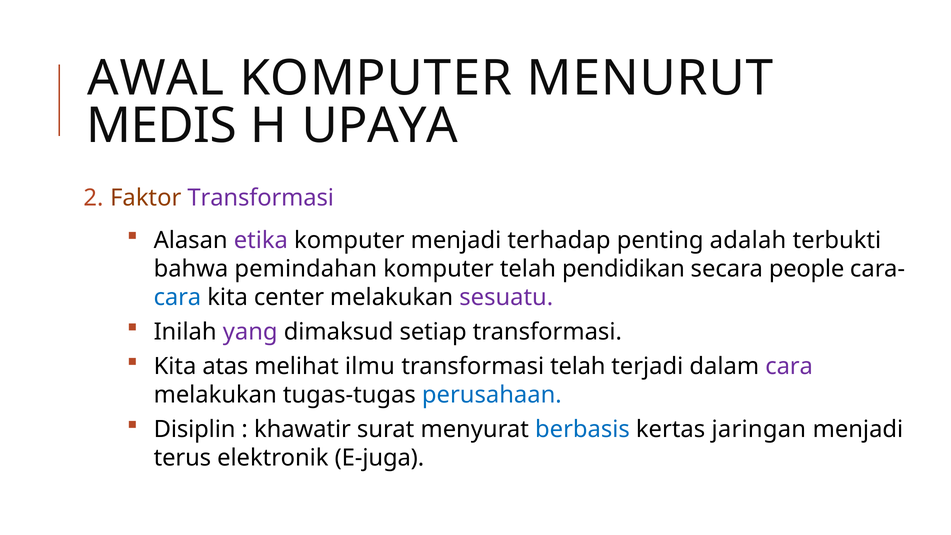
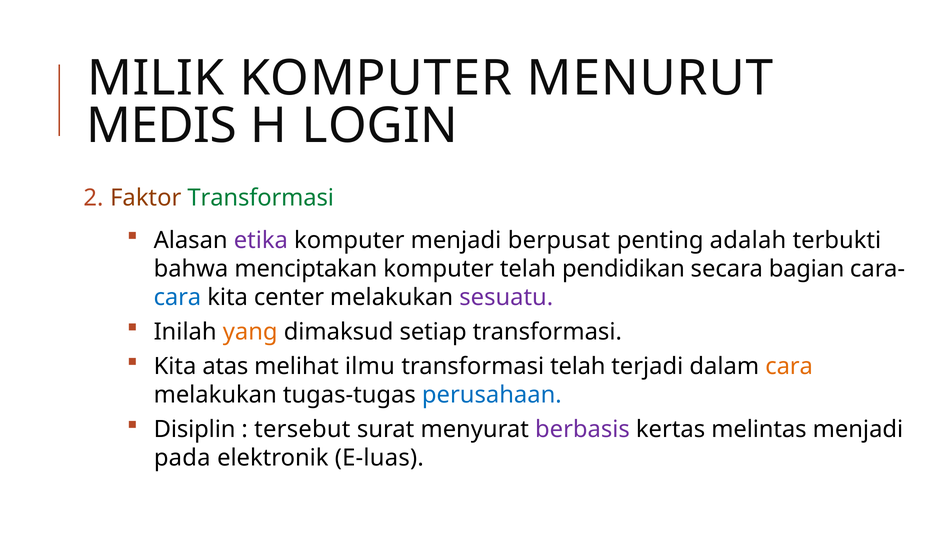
AWAL: AWAL -> MILIK (156, 78)
UPAYA: UPAYA -> LOGIN (380, 126)
Transformasi colour: purple -> green (261, 198)
terhadap: terhadap -> berpusat (559, 240)
pemindahan: pemindahan -> menciptakan (306, 269)
people: people -> bagian (807, 269)
yang colour: purple -> orange (250, 332)
cara colour: purple -> orange (789, 366)
khawatir: khawatir -> tersebut (302, 429)
berbasis colour: blue -> purple (582, 429)
jaringan: jaringan -> melintas (759, 429)
terus: terus -> pada (182, 458)
E-juga: E-juga -> E-luas (379, 458)
